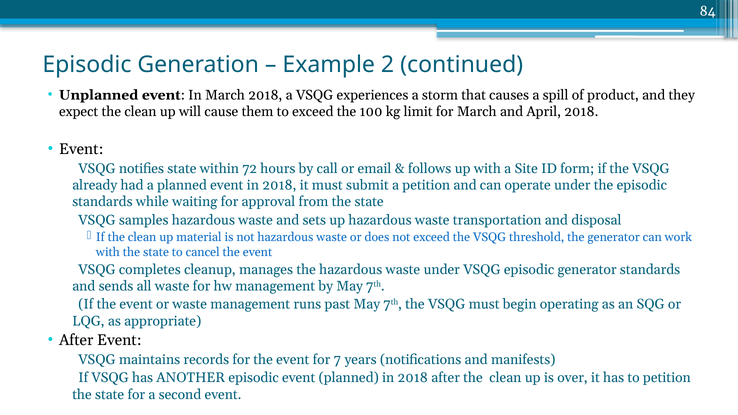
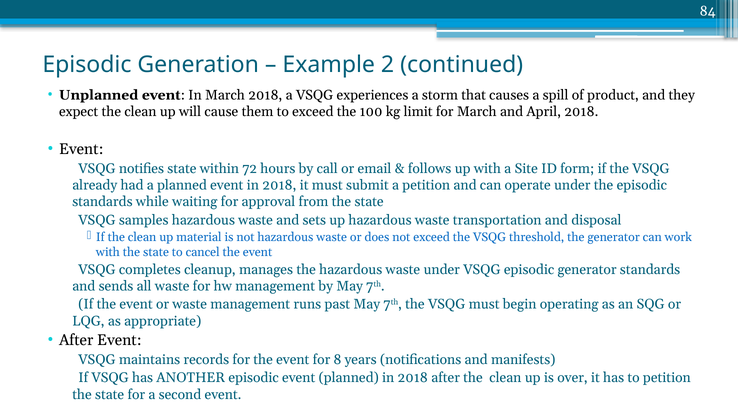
7: 7 -> 8 (337, 360)
